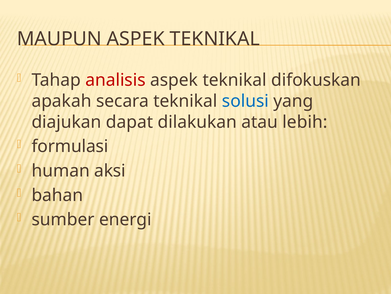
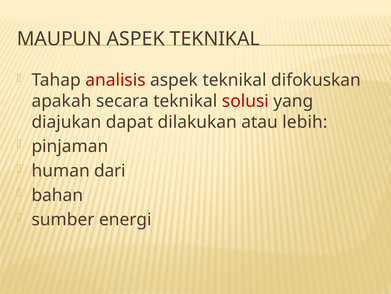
solusi colour: blue -> red (245, 101)
formulasi: formulasi -> pinjaman (70, 146)
aksi: aksi -> dari (110, 170)
